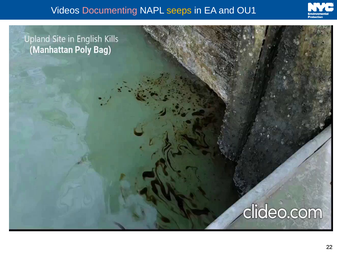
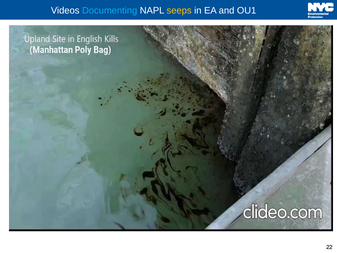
Documenting colour: pink -> light blue (110, 10)
